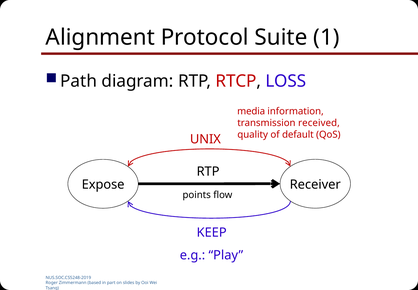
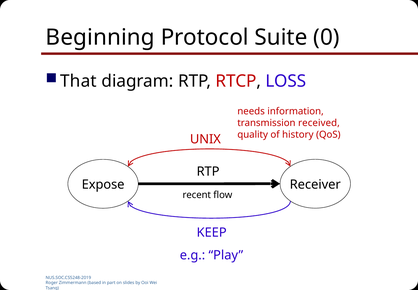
Alignment: Alignment -> Beginning (100, 37)
1: 1 -> 0 (327, 37)
Path: Path -> That (78, 81)
media: media -> needs (251, 111)
default: default -> history (298, 134)
points: points -> recent (197, 195)
